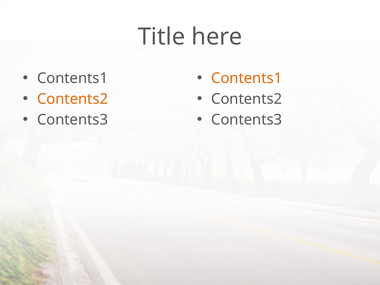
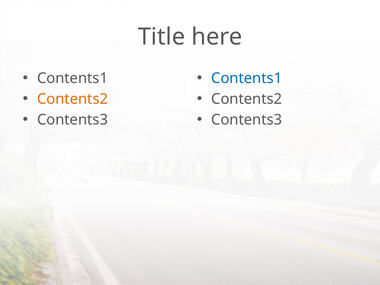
Contents1 colour: orange -> blue (247, 78)
